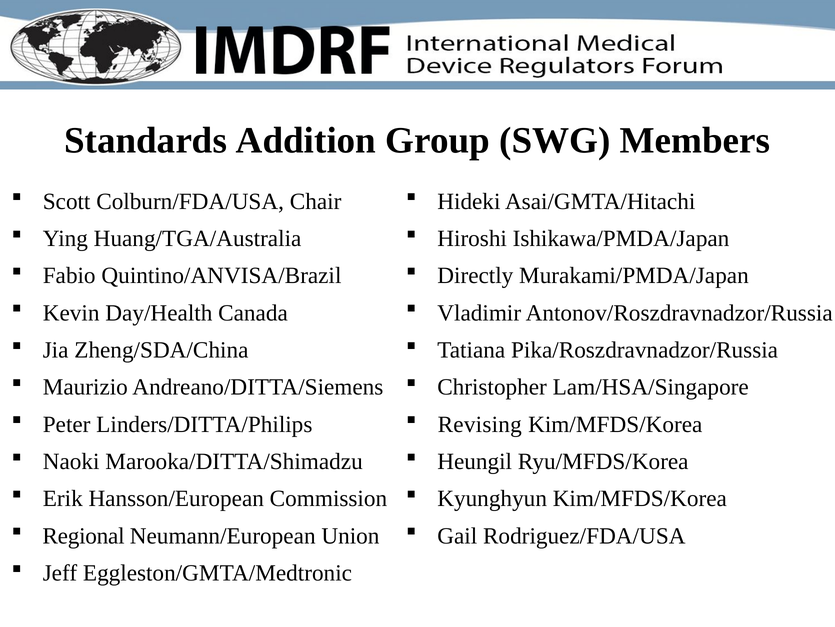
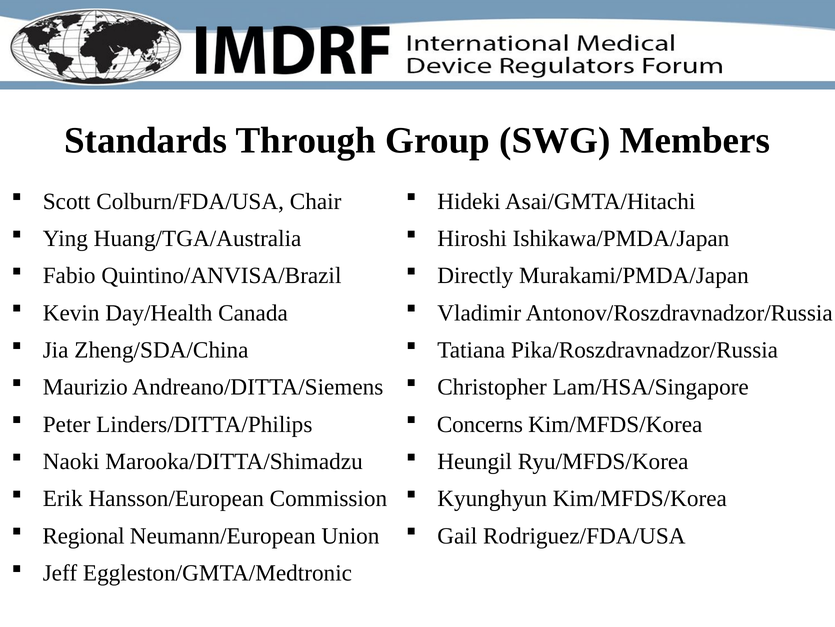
Addition: Addition -> Through (306, 140)
Revising: Revising -> Concerns (480, 424)
